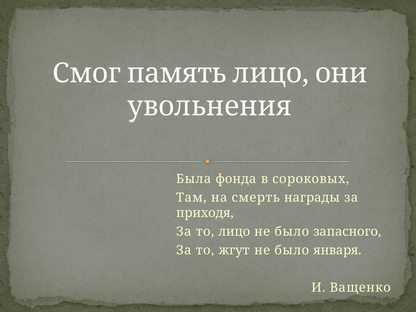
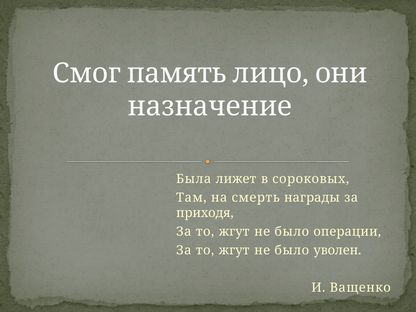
увольнения: увольнения -> назначение (210, 106)
фонда: фонда -> лижет (236, 179)
лицо: лицо -> жгут (234, 232)
запасного: запасного -> операции (347, 232)
января: января -> уволен (337, 250)
